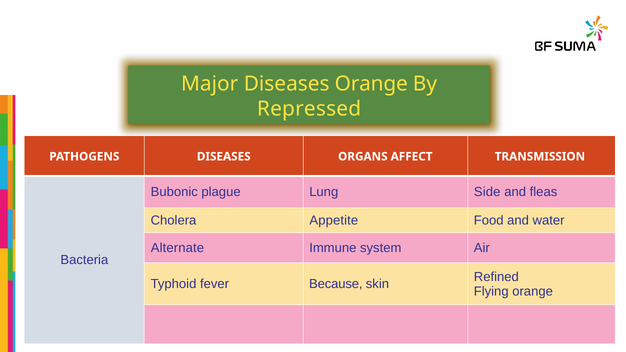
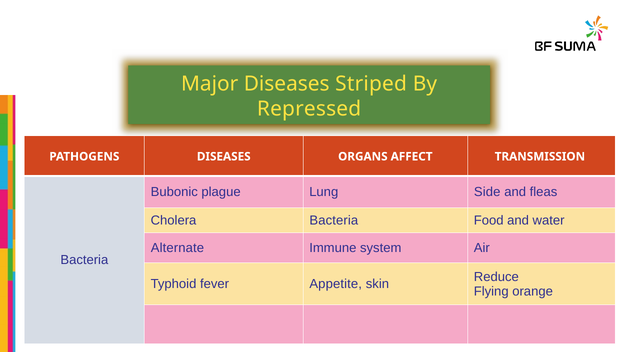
Diseases Orange: Orange -> Striped (371, 84)
Cholera Appetite: Appetite -> Bacteria (334, 221)
Refined: Refined -> Reduce (496, 277)
Because: Because -> Appetite (336, 284)
